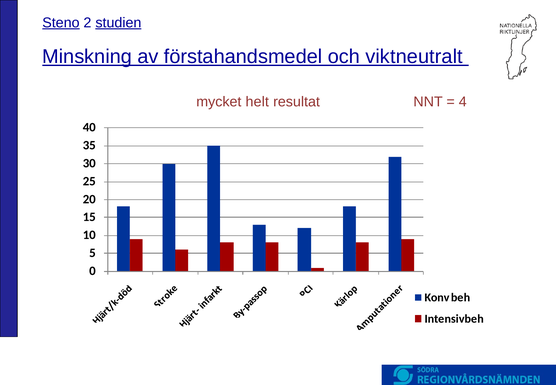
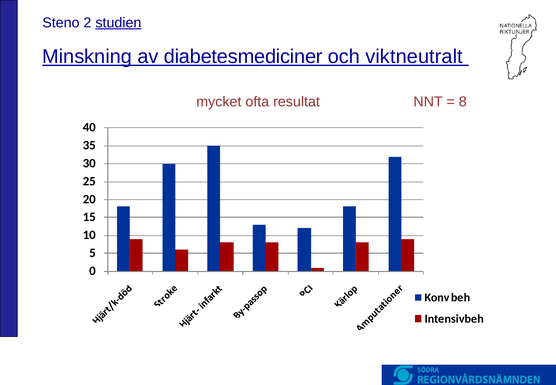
Steno underline: present -> none (61, 23)
förstahandsmedel: förstahandsmedel -> diabetesmediciner (243, 57)
helt: helt -> ofta (257, 102)
4: 4 -> 8 (463, 102)
